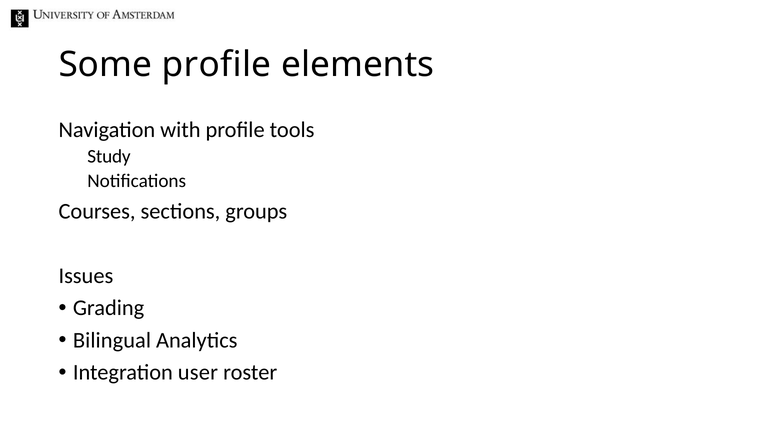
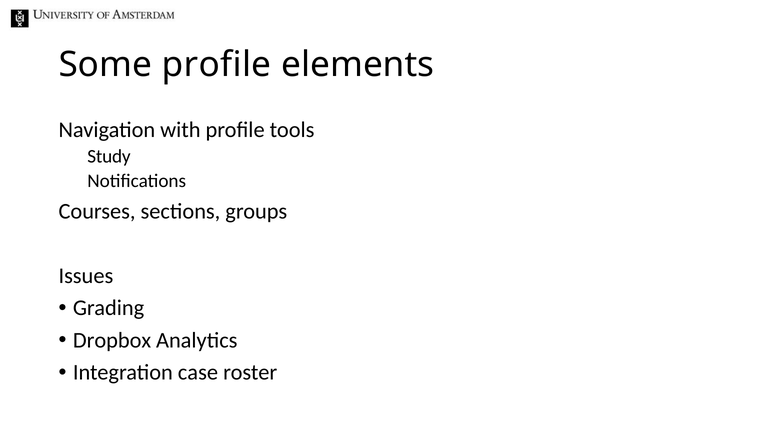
Bilingual: Bilingual -> Dropbox (112, 340)
user: user -> case (198, 372)
